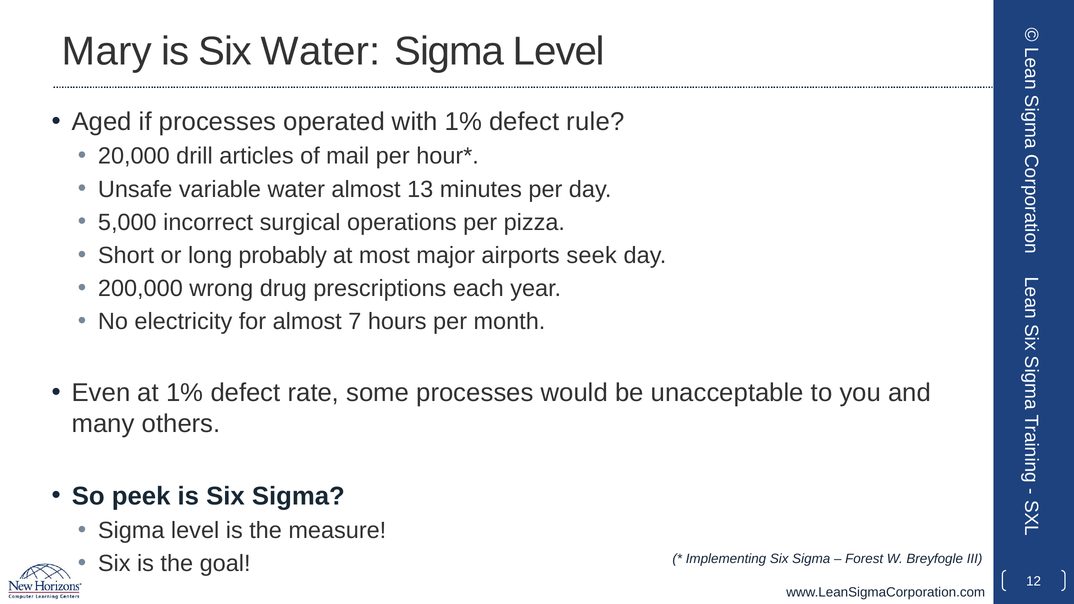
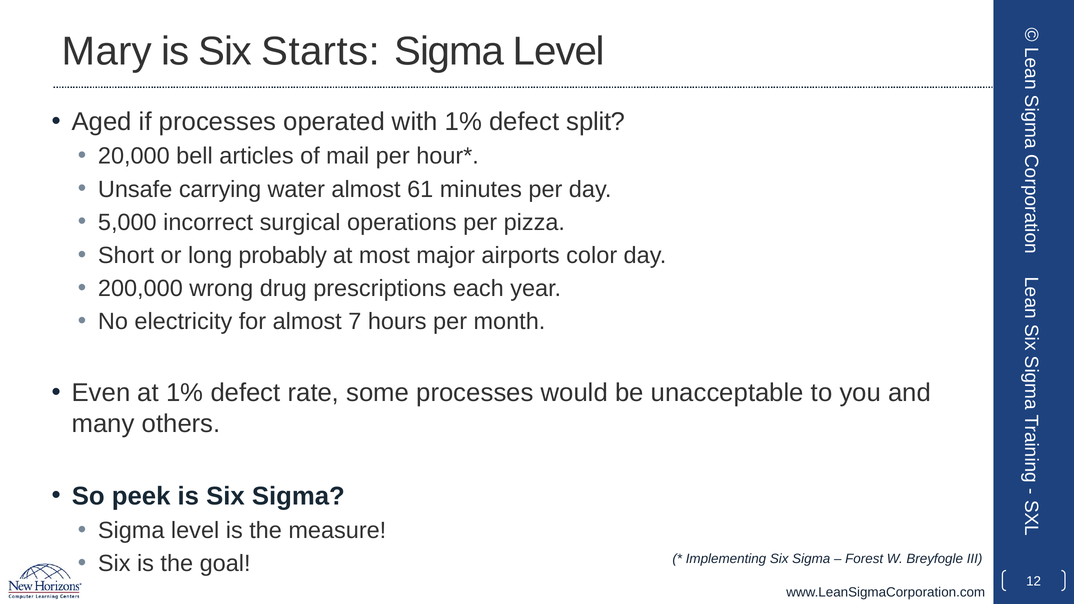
Six Water: Water -> Starts (321, 51)
rule: rule -> split (596, 122)
drill: drill -> bell (194, 156)
variable: variable -> carrying (220, 189)
13: 13 -> 61 (420, 189)
seek: seek -> color (592, 256)
